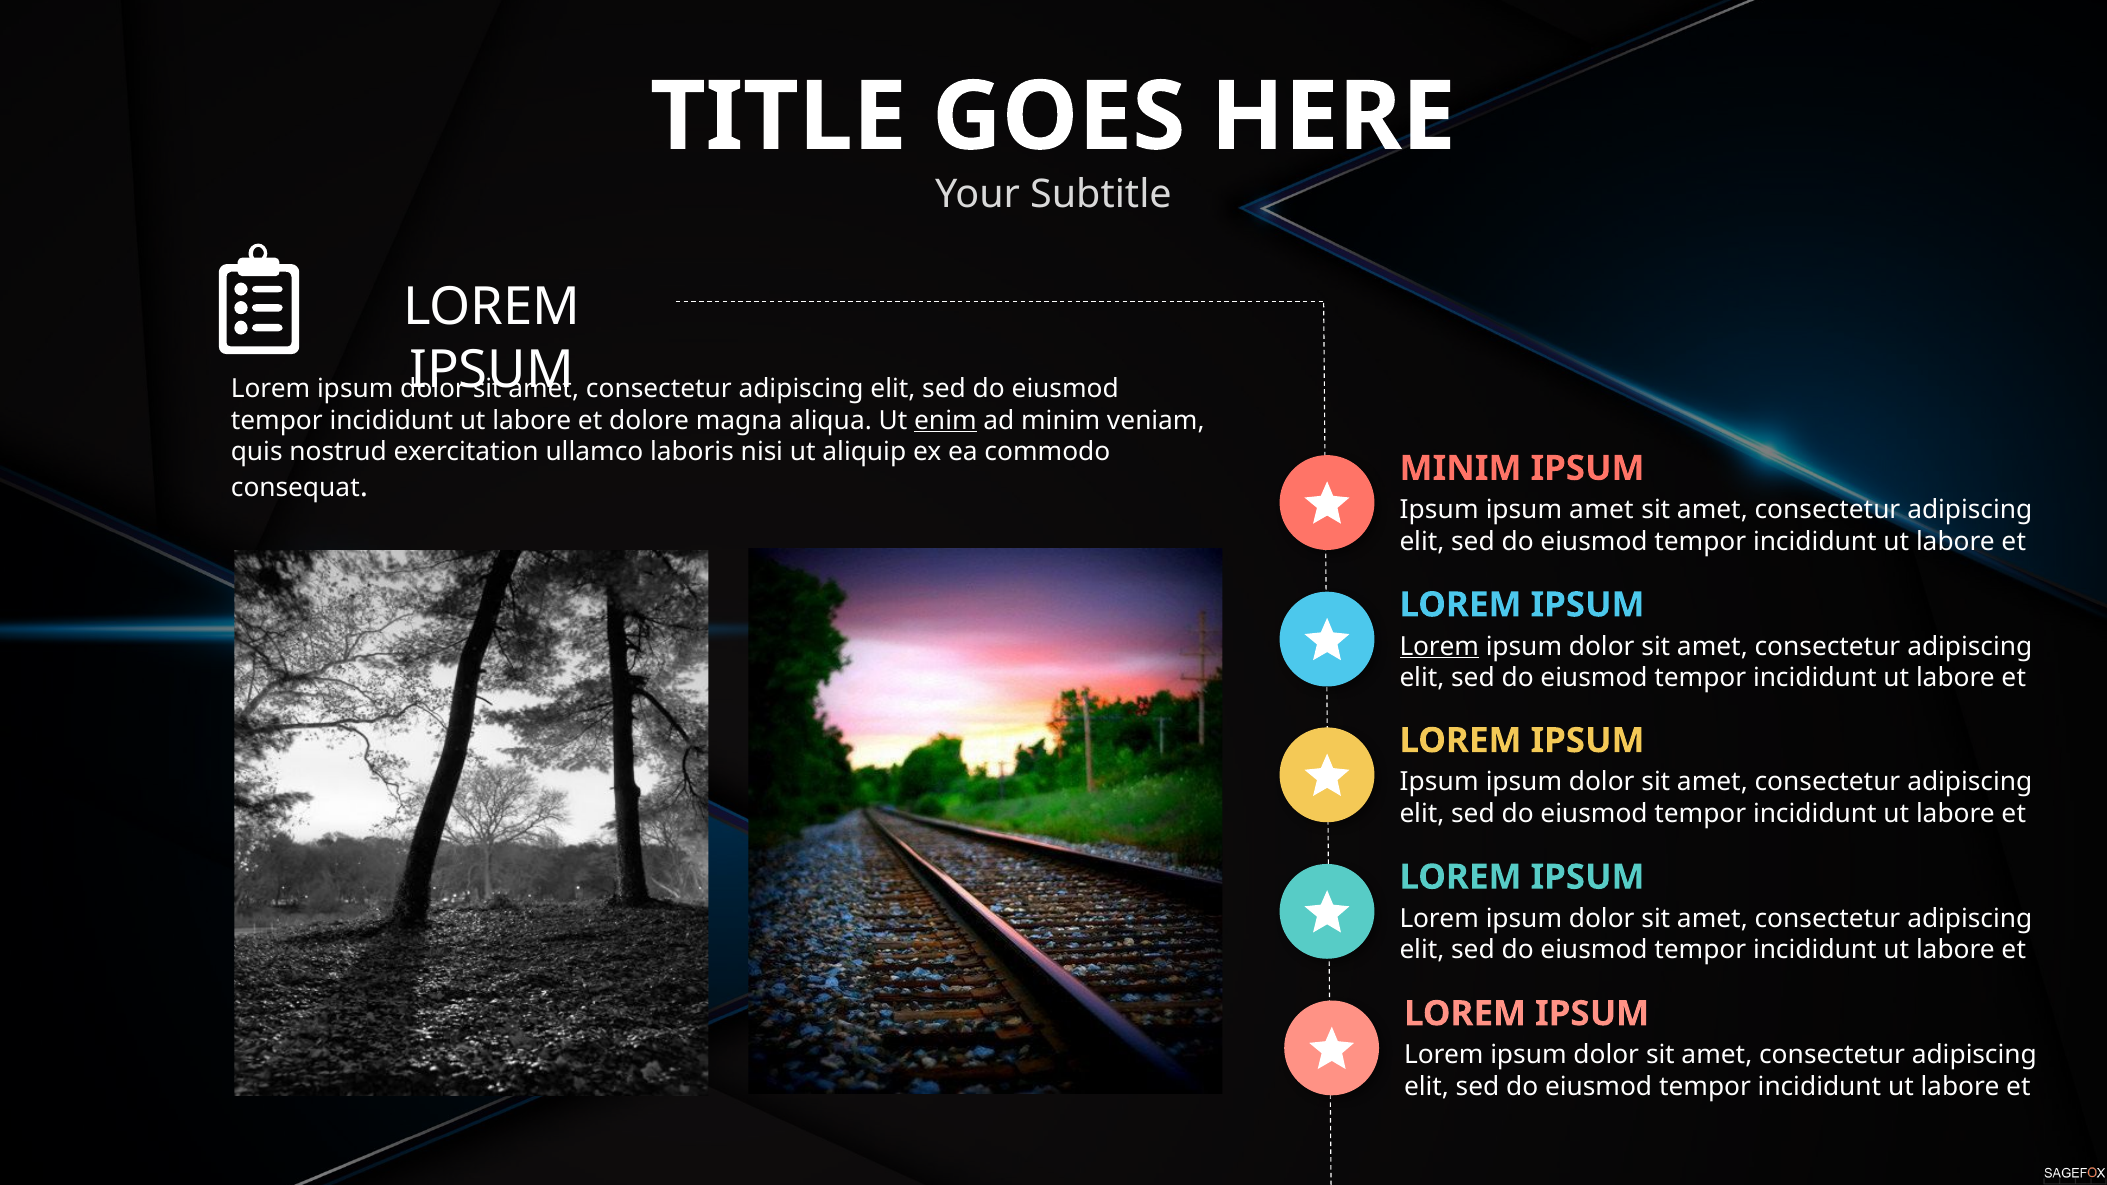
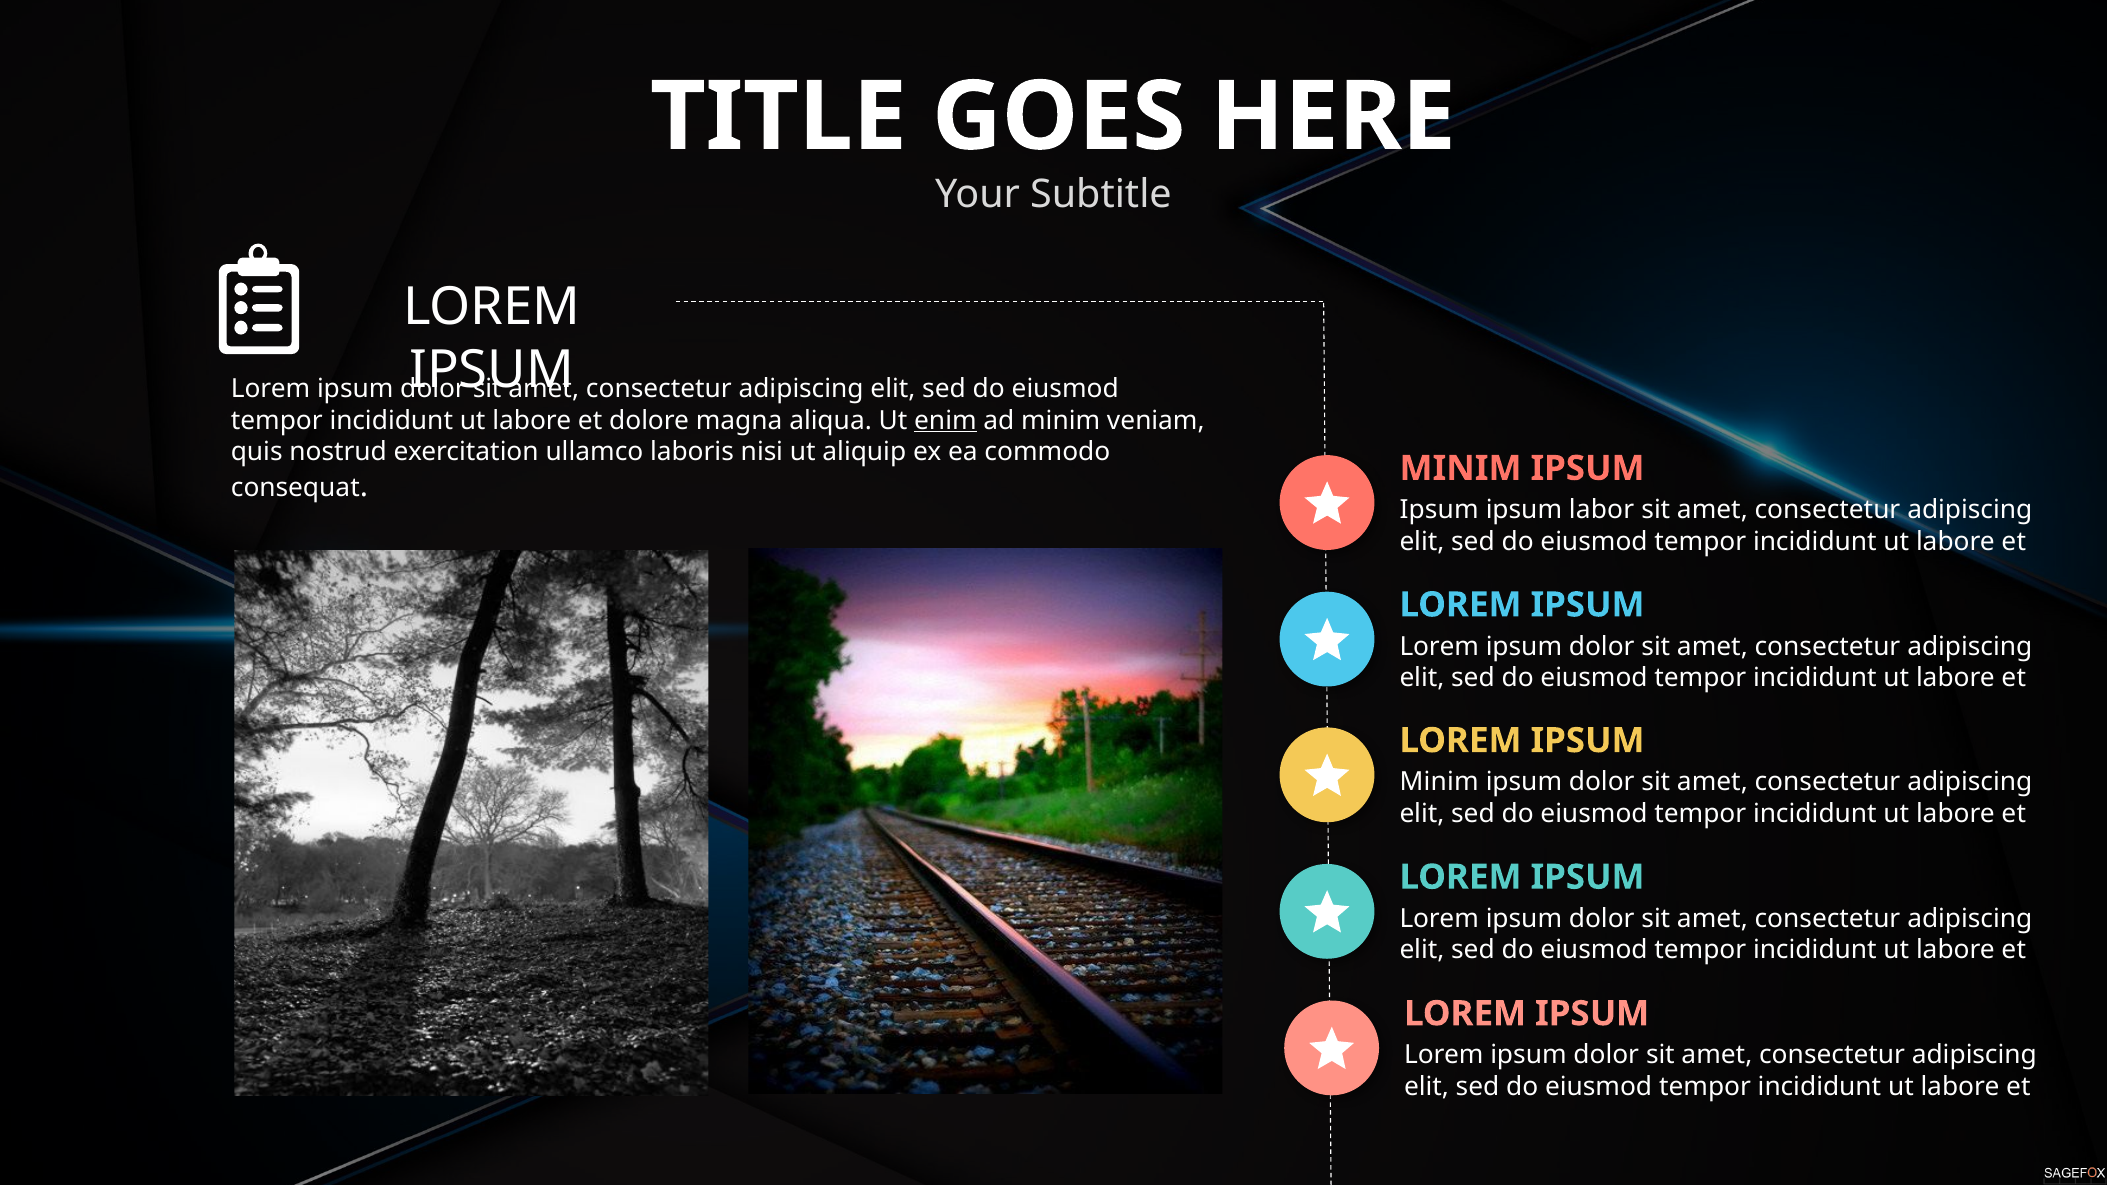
ipsum amet: amet -> labor (1602, 510)
Lorem underline: present -> none (1439, 646)
Ipsum: Ipsum -> Minim (1439, 782)
